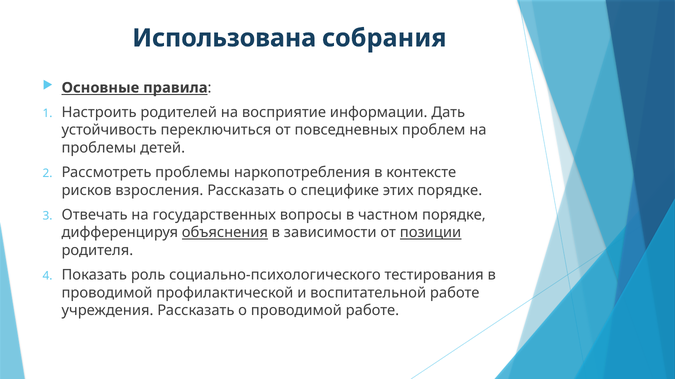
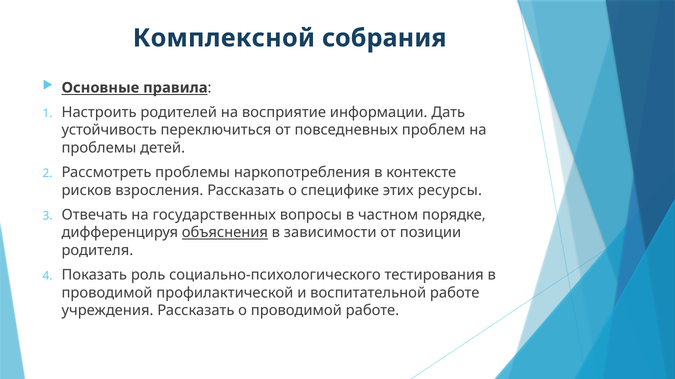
Использована: Использована -> Комплексной (224, 38)
этих порядке: порядке -> ресурсы (450, 191)
позиции underline: present -> none (431, 233)
